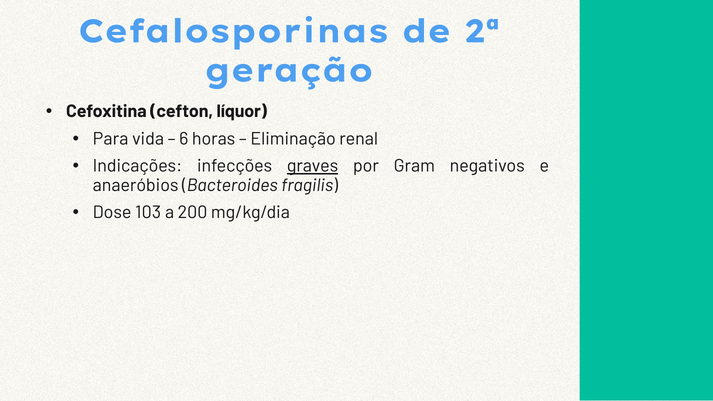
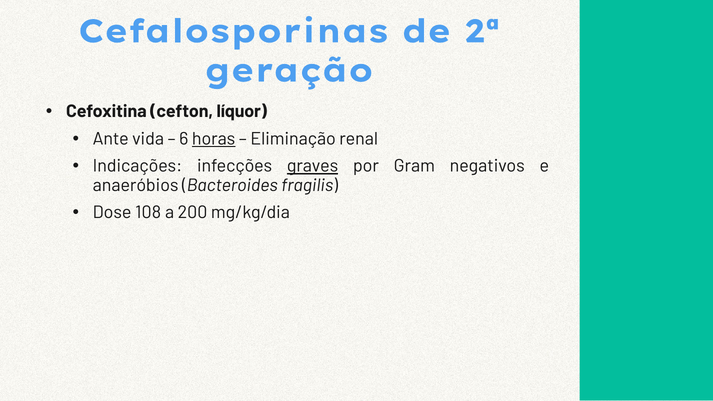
Para: Para -> Ante (111, 139)
horas underline: none -> present (214, 139)
103: 103 -> 108 (148, 213)
